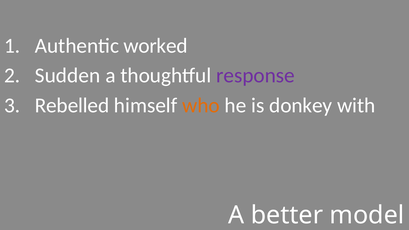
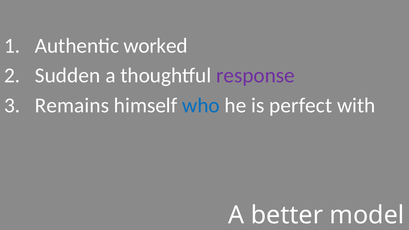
Rebelled: Rebelled -> Remains (72, 105)
who colour: orange -> blue (201, 105)
donkey: donkey -> perfect (301, 105)
